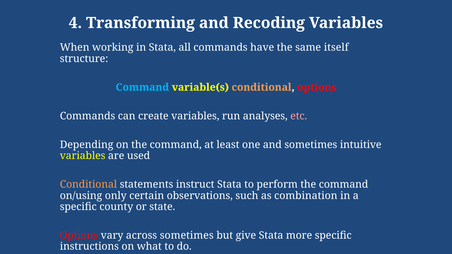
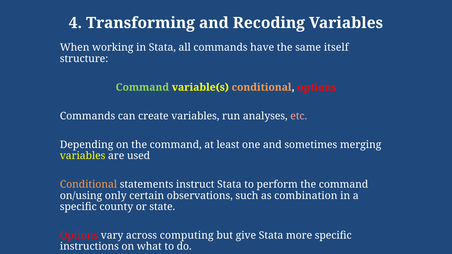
Command colour: light blue -> light green (142, 87)
intuitive: intuitive -> merging (361, 145)
across sometimes: sometimes -> computing (187, 236)
